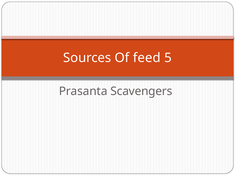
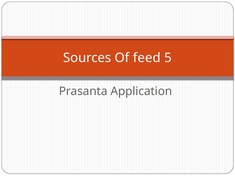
Scavengers: Scavengers -> Application (141, 91)
